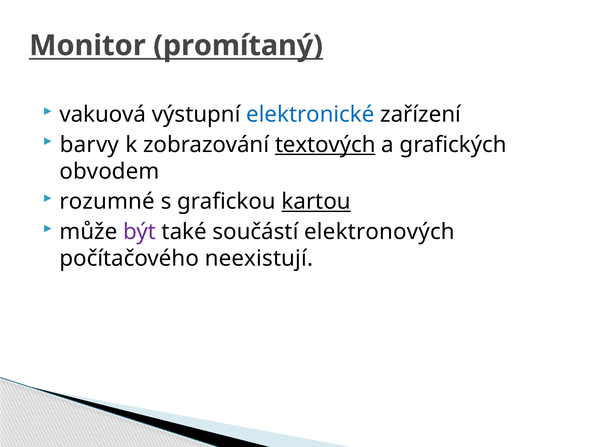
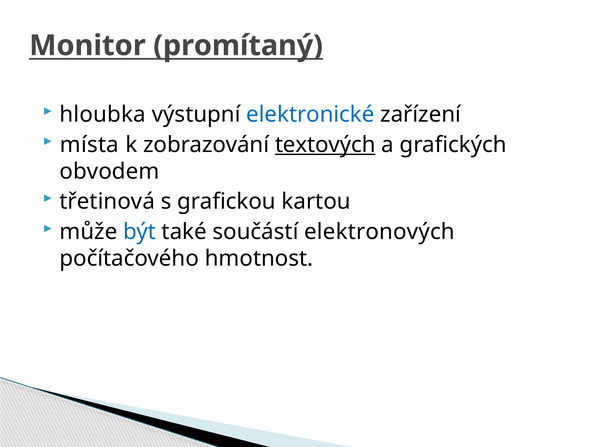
vakuová: vakuová -> hloubka (103, 114)
barvy: barvy -> místa (89, 145)
rozumné: rozumné -> třetinová (107, 202)
kartou underline: present -> none (316, 202)
být colour: purple -> blue (140, 232)
neexistují: neexistují -> hmotnost (259, 259)
